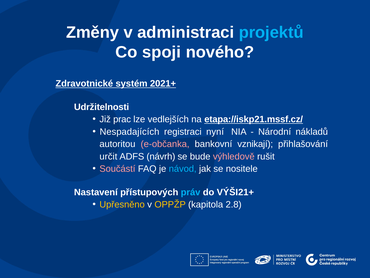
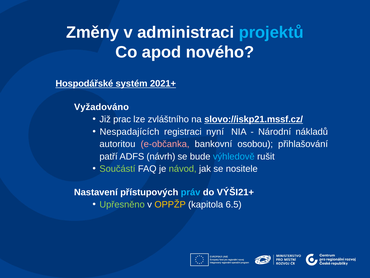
spoji: spoji -> apod (162, 52)
Zdravotnické: Zdravotnické -> Hospodářské (84, 83)
Udržitelnosti: Udržitelnosti -> Vyžadováno (101, 107)
vedlejších: vedlejších -> zvláštního (168, 119)
etapa://iskp21.mssf.cz/: etapa://iskp21.mssf.cz/ -> slovo://iskp21.mssf.cz/ (254, 119)
vznikají: vznikají -> osobou (255, 144)
určit: určit -> patří (109, 156)
výhledově colour: pink -> light blue (234, 156)
Součástí colour: pink -> light green (117, 169)
návod colour: light blue -> light green (183, 169)
Upřesněno colour: yellow -> light green (122, 204)
2.8: 2.8 -> 6.5 (234, 204)
